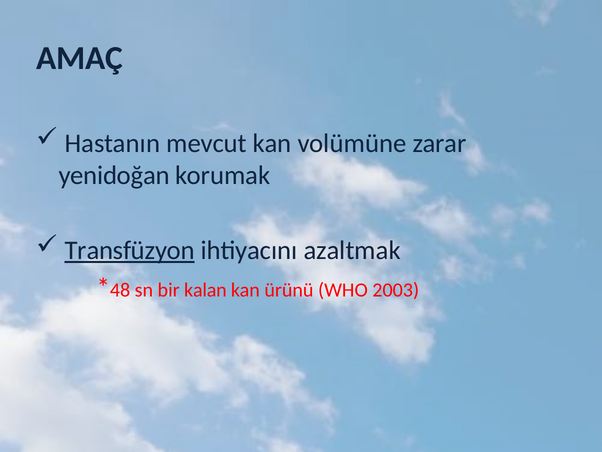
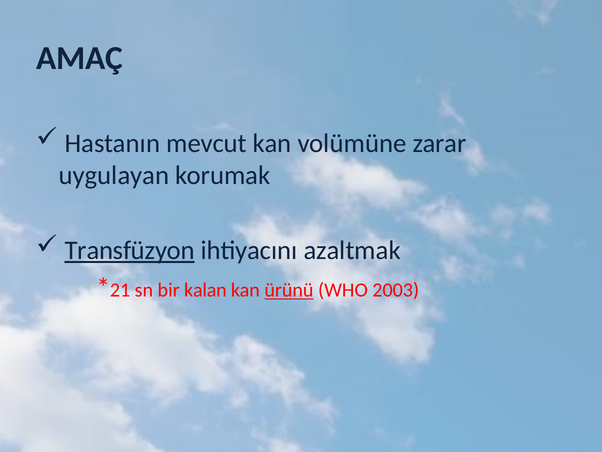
yenidoğan: yenidoğan -> uygulayan (114, 175)
48: 48 -> 21 (120, 290)
ürünü underline: none -> present (289, 290)
